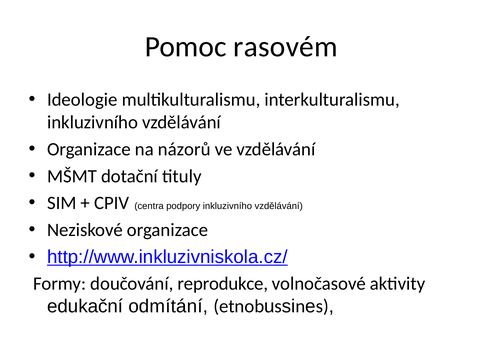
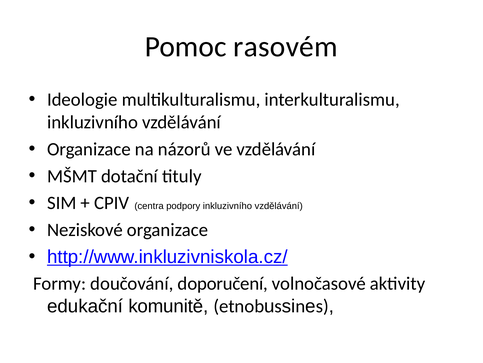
reprodukce: reprodukce -> doporučení (223, 283)
odmítání: odmítání -> komunitě (168, 306)
